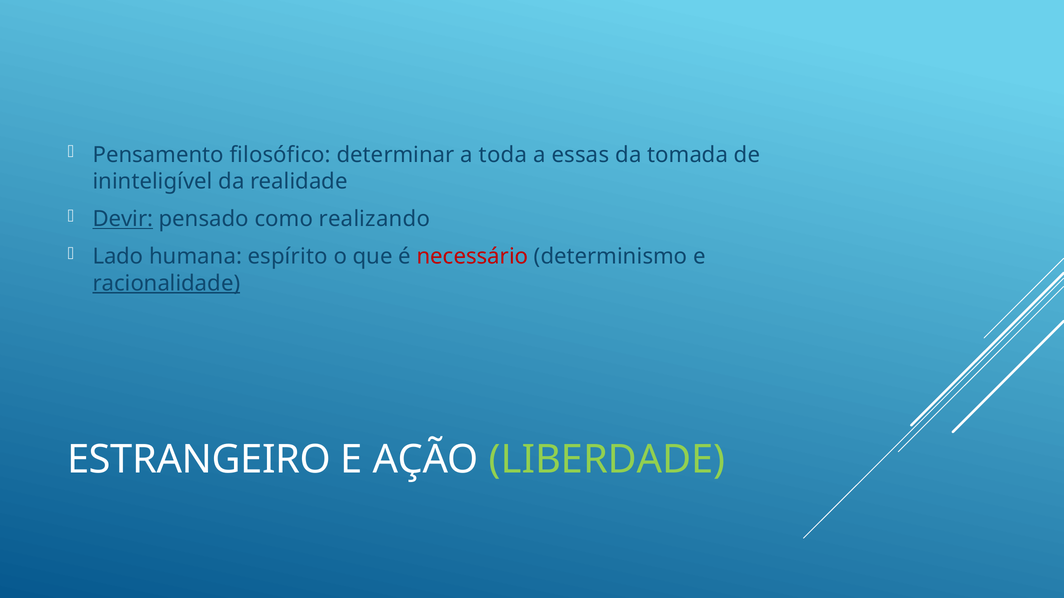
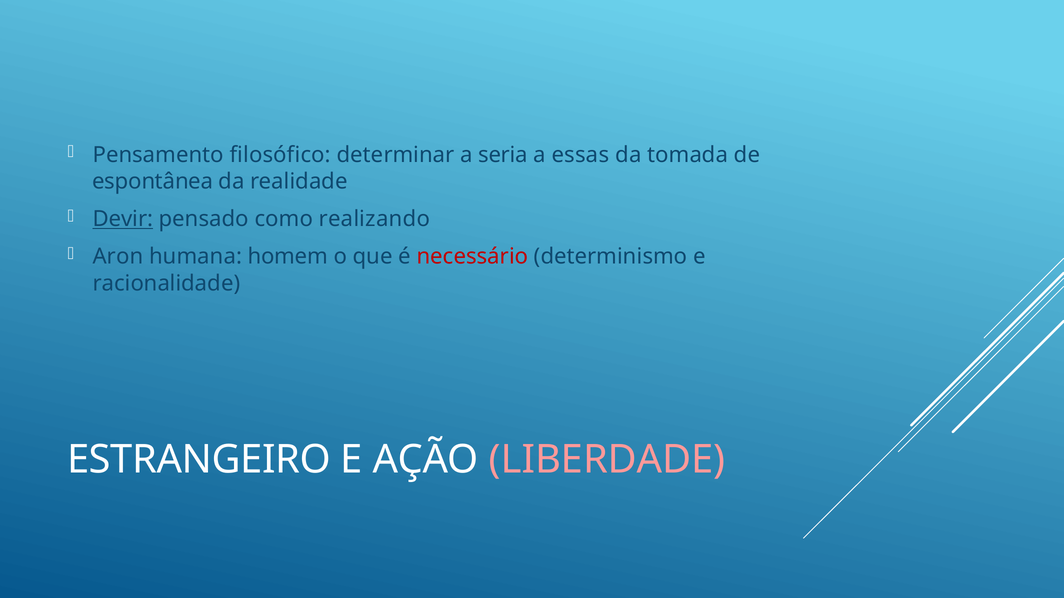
toda: toda -> seria (503, 155)
ininteligível: ininteligível -> espontânea (153, 181)
Lado: Lado -> Aron (118, 257)
espírito: espírito -> homem (288, 257)
racionalidade underline: present -> none (166, 283)
LIBERDADE colour: light green -> pink (607, 460)
